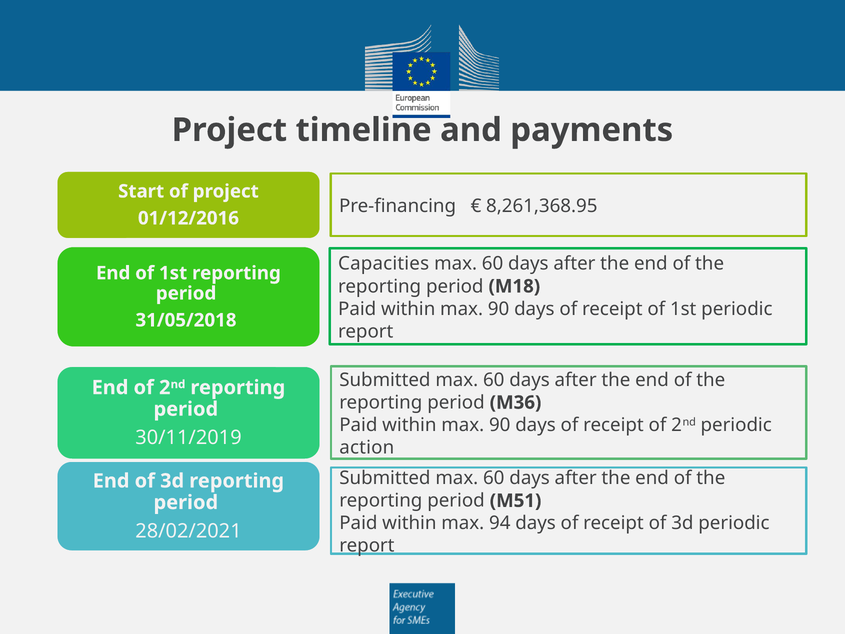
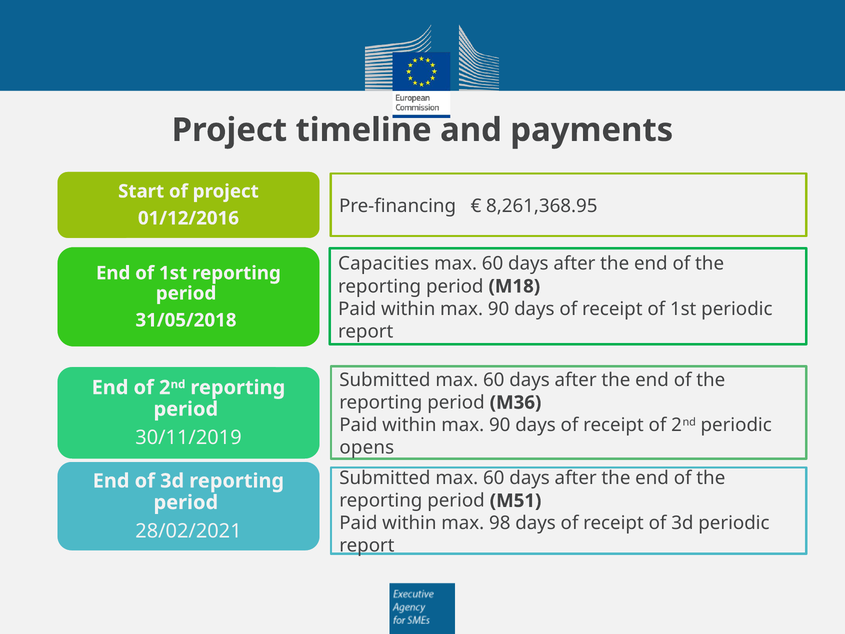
action: action -> opens (367, 447)
94: 94 -> 98 (500, 523)
